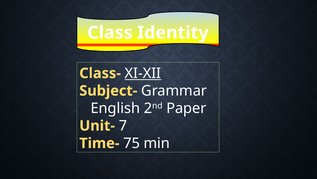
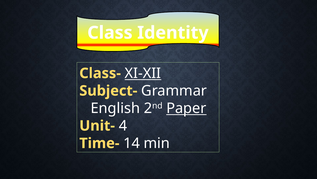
Paper underline: none -> present (186, 108)
7: 7 -> 4 (123, 125)
75: 75 -> 14 (132, 143)
